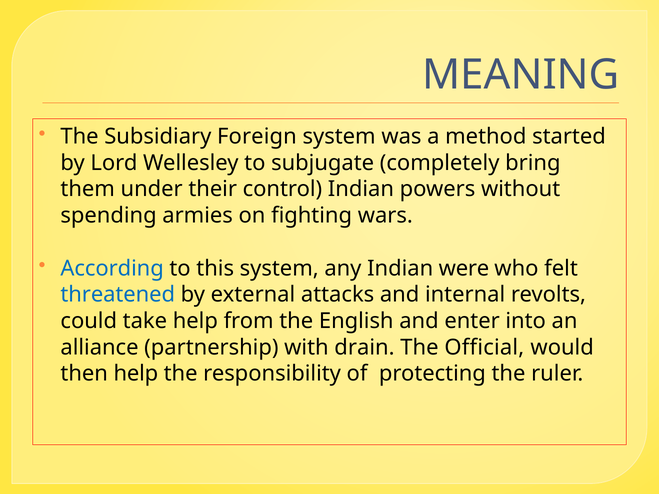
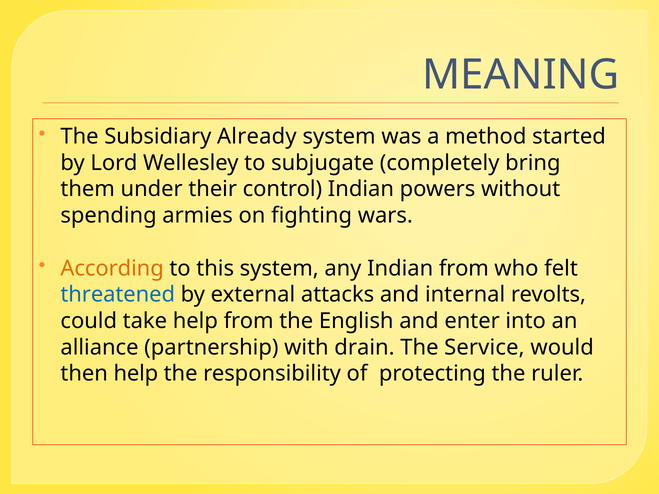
Foreign: Foreign -> Already (257, 137)
According colour: blue -> orange (112, 268)
Indian were: were -> from (464, 268)
Official: Official -> Service (484, 347)
